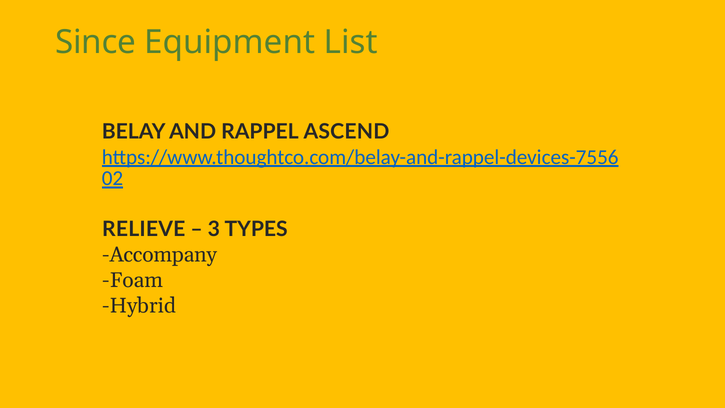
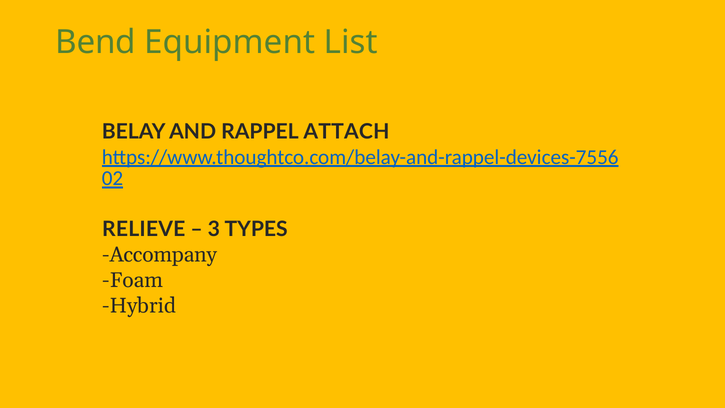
Since: Since -> Bend (96, 42)
ASCEND: ASCEND -> ATTACH (346, 132)
